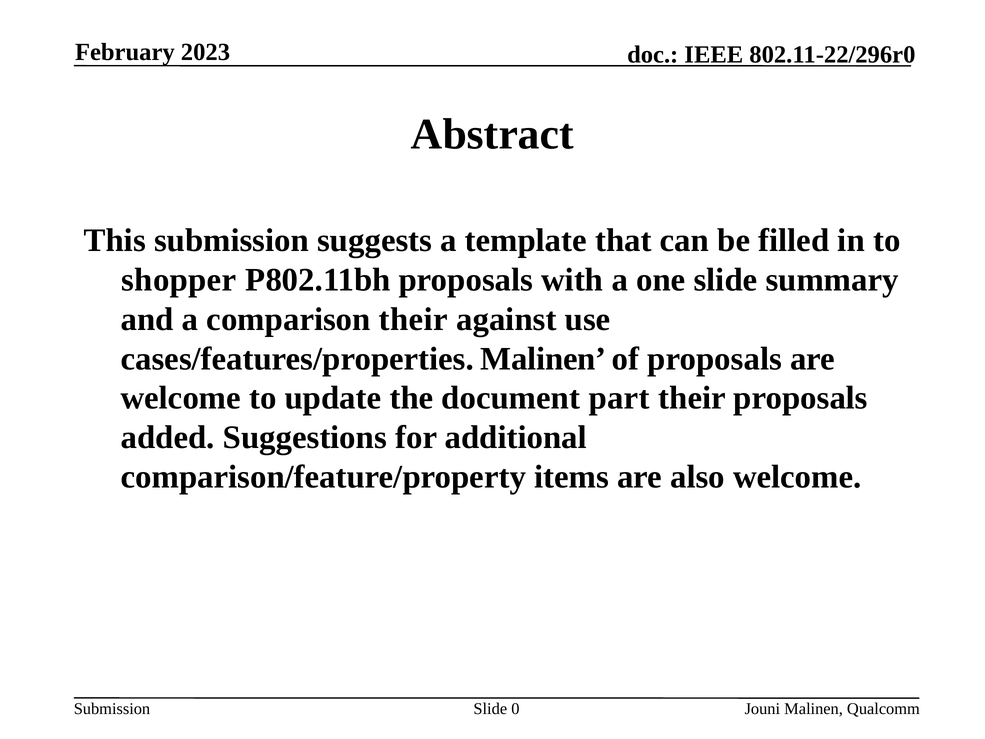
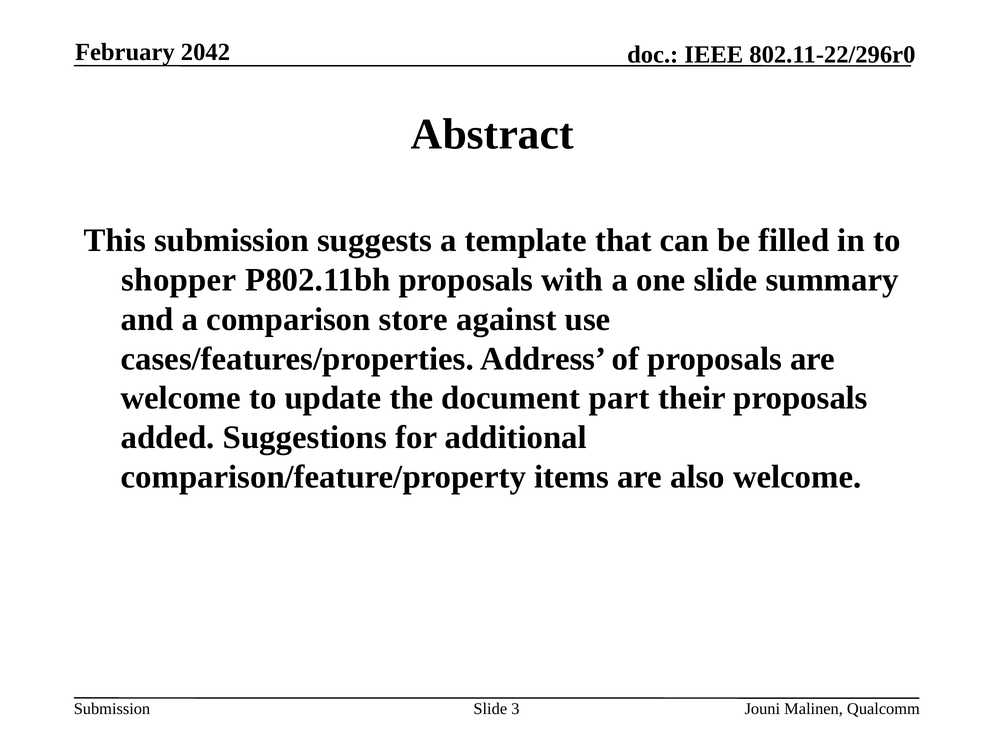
2023: 2023 -> 2042 (205, 52)
comparison their: their -> store (413, 319)
cases/features/properties Malinen: Malinen -> Address (543, 359)
0: 0 -> 3 (515, 709)
